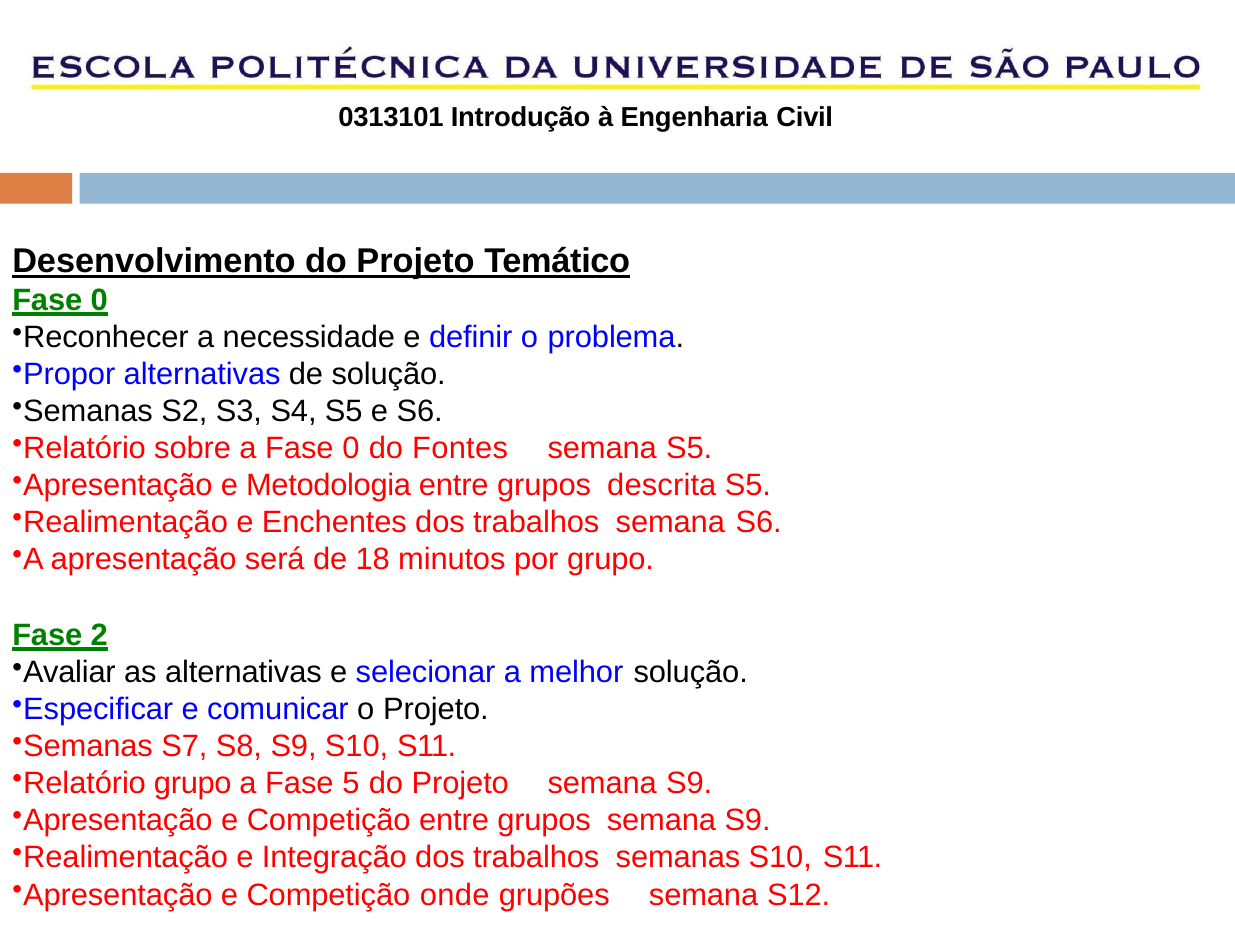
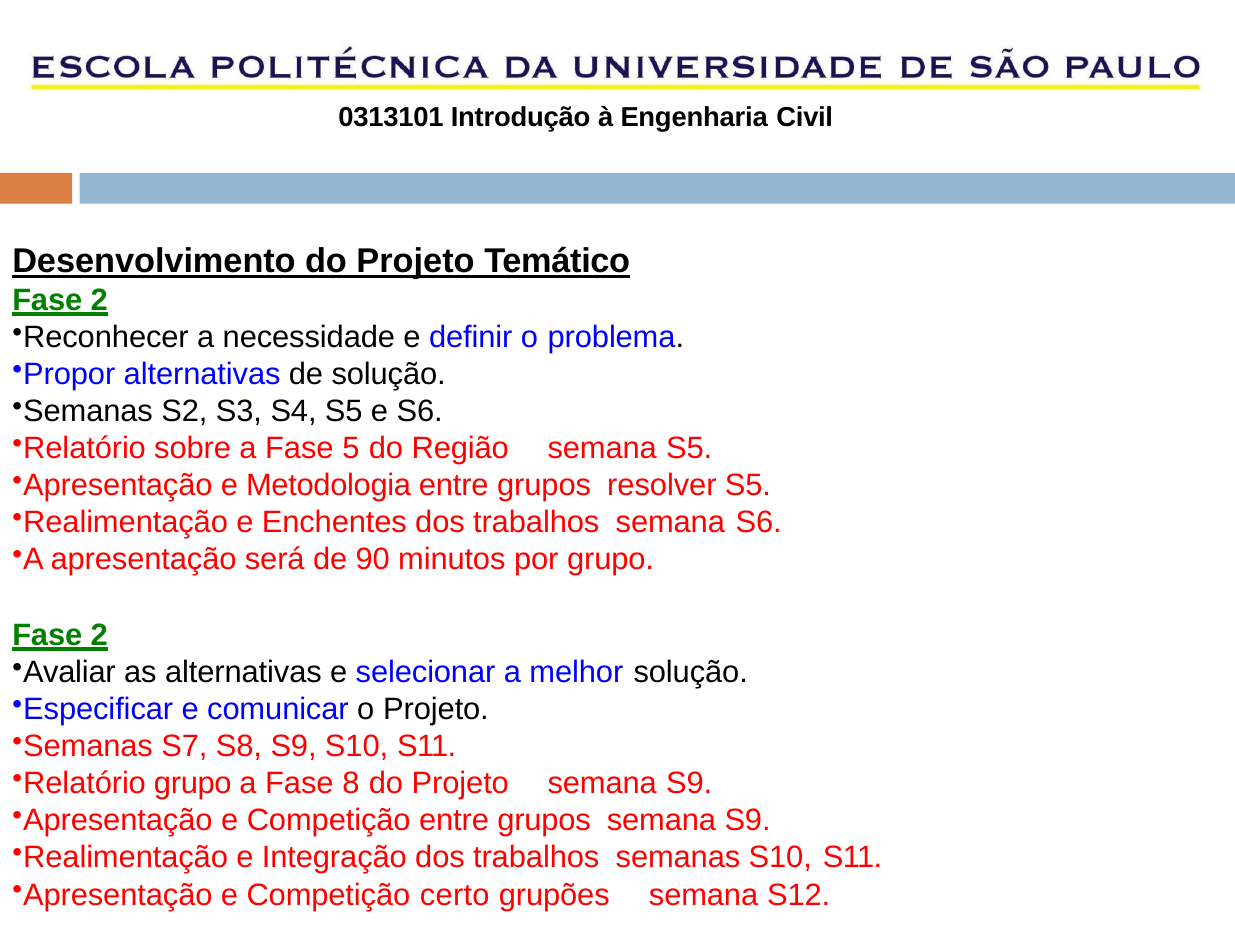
0: 0 -> 2 (99, 301)
a Fase 0: 0 -> 5 (351, 449)
Fontes: Fontes -> Região (460, 449)
descrita: descrita -> resolver (662, 486)
18: 18 -> 90 (373, 560)
5: 5 -> 8 (351, 784)
onde: onde -> certo (455, 895)
